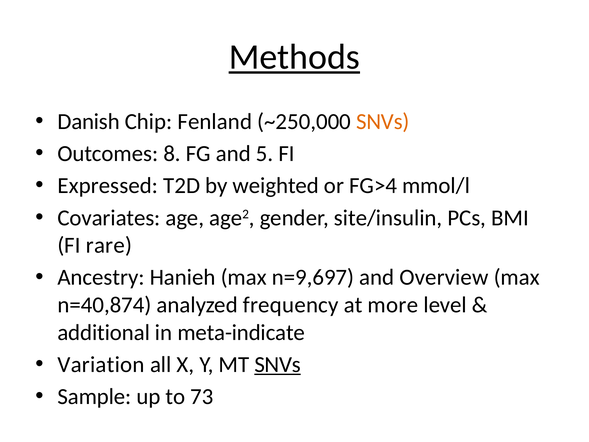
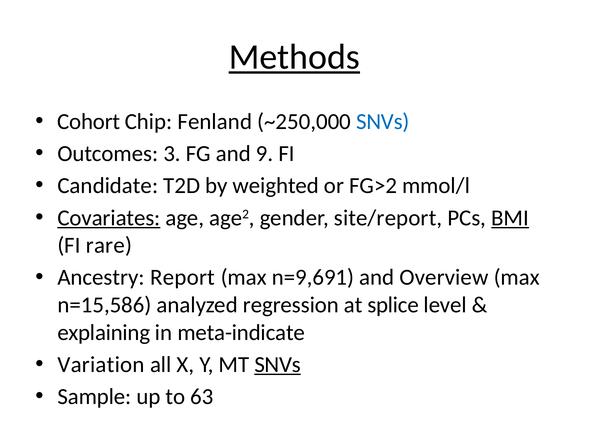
Danish: Danish -> Cohort (89, 121)
SNVs colour: orange -> blue (383, 121)
8: 8 -> 3 (172, 153)
5: 5 -> 9 (265, 153)
Expressed: Expressed -> Candidate (108, 186)
FG>4: FG>4 -> FG>2 (373, 186)
Covariates underline: none -> present (109, 218)
site/insulin: site/insulin -> site/report (388, 218)
BMI underline: none -> present (510, 218)
Hanieh: Hanieh -> Report (183, 277)
n=9,697: n=9,697 -> n=9,691 (313, 277)
n=40,874: n=40,874 -> n=15,586 (104, 305)
frequency: frequency -> regression (291, 305)
more: more -> splice (393, 305)
additional: additional -> explaining (104, 332)
73: 73 -> 63 (202, 396)
